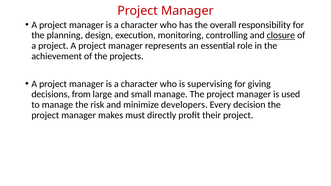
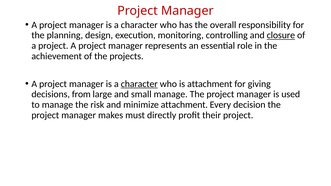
character underline: none -> present (139, 84)
is supervising: supervising -> attachment (210, 84)
minimize developers: developers -> attachment (184, 105)
